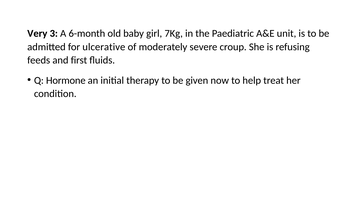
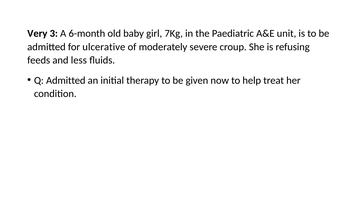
first: first -> less (79, 60)
Q Hormone: Hormone -> Admitted (66, 81)
